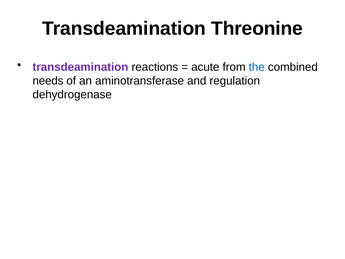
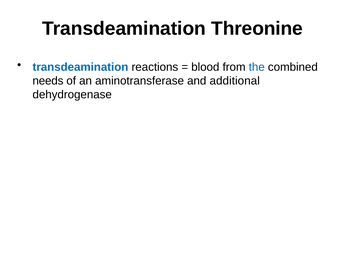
transdeamination colour: purple -> blue (80, 67)
acute: acute -> blood (205, 67)
regulation: regulation -> additional (235, 81)
